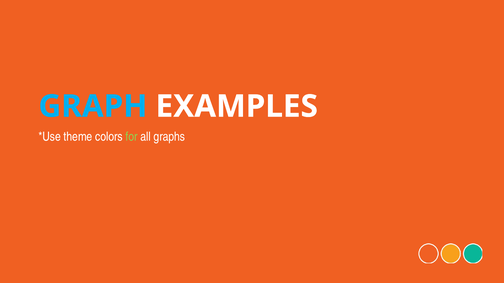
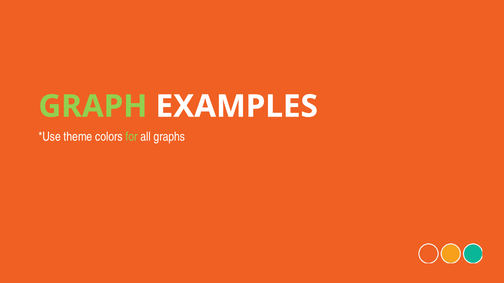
GRAPH colour: light blue -> light green (93, 107)
